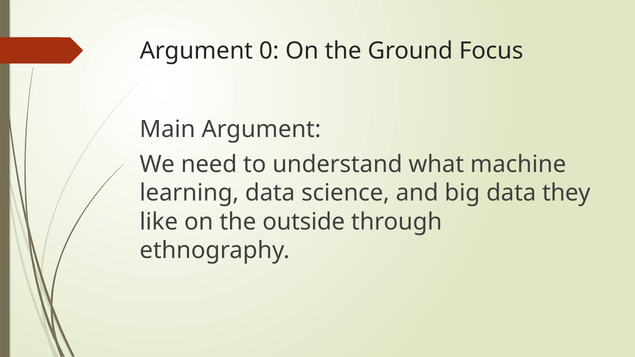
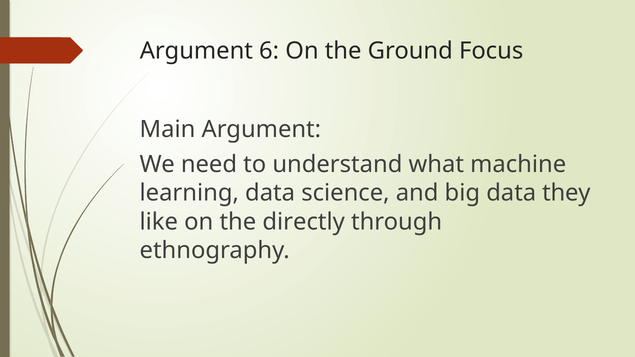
0: 0 -> 6 (269, 51)
outside: outside -> directly (304, 222)
